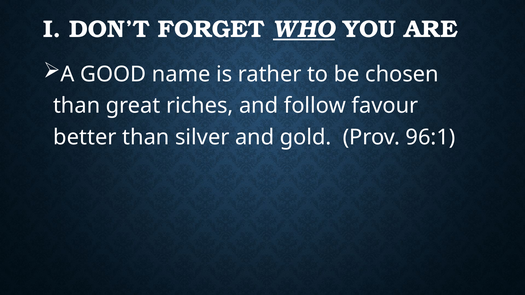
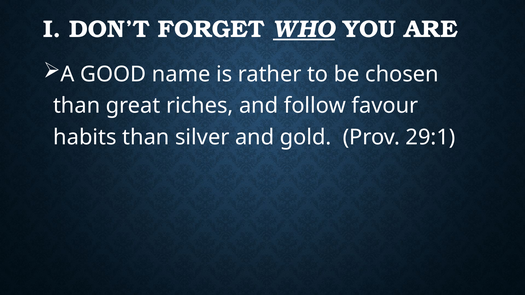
better: better -> habits (85, 137)
96:1: 96:1 -> 29:1 (431, 137)
